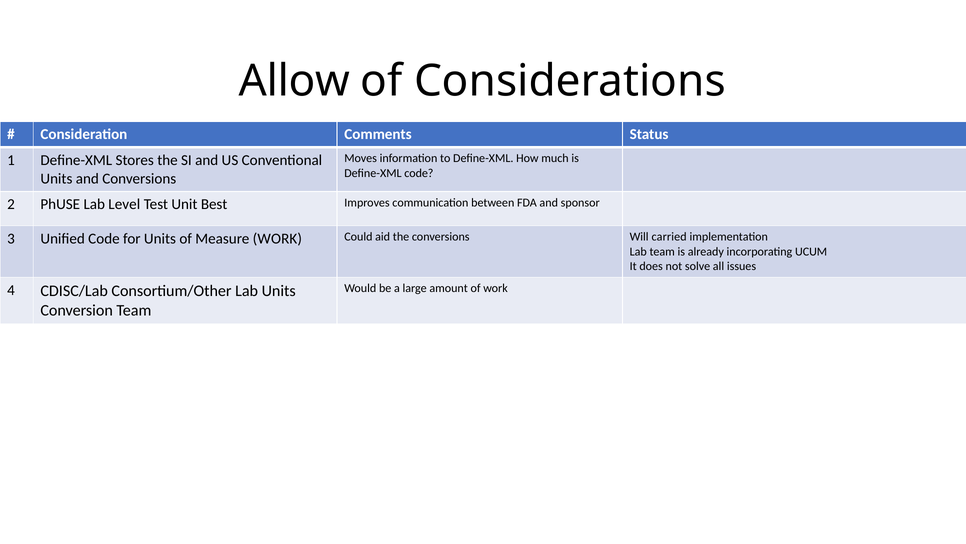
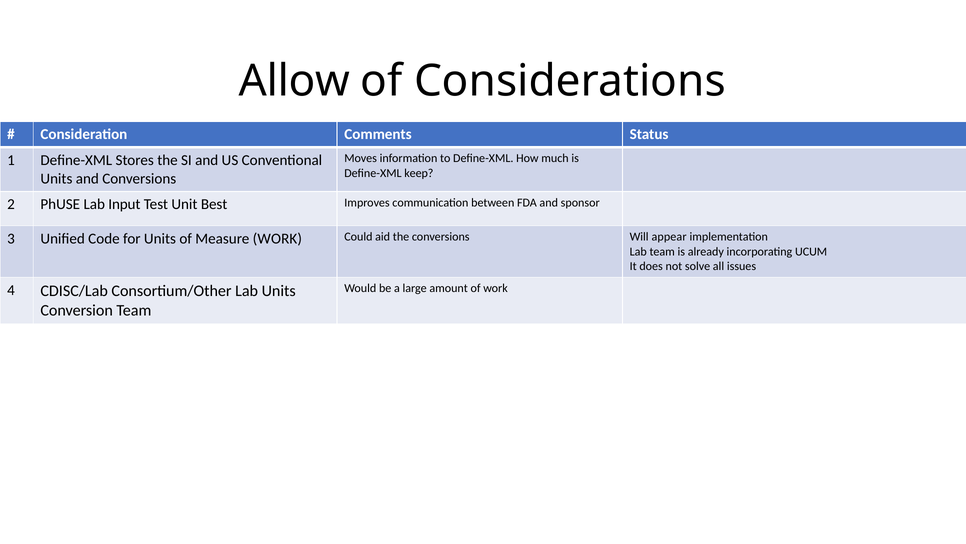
Define-XML code: code -> keep (419, 173)
Level: Level -> Input (124, 204)
carried: carried -> appear (669, 237)
